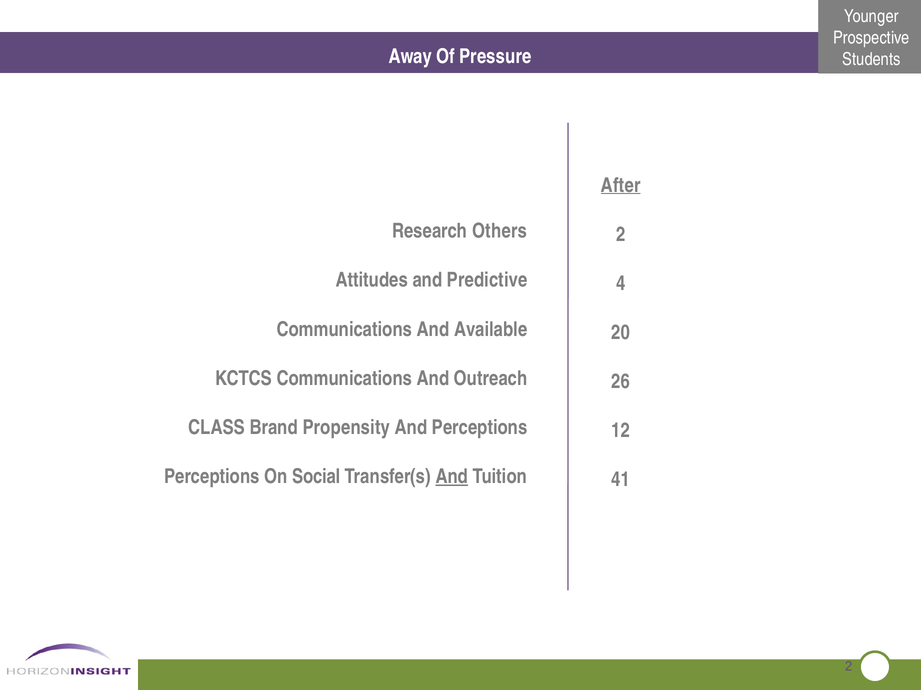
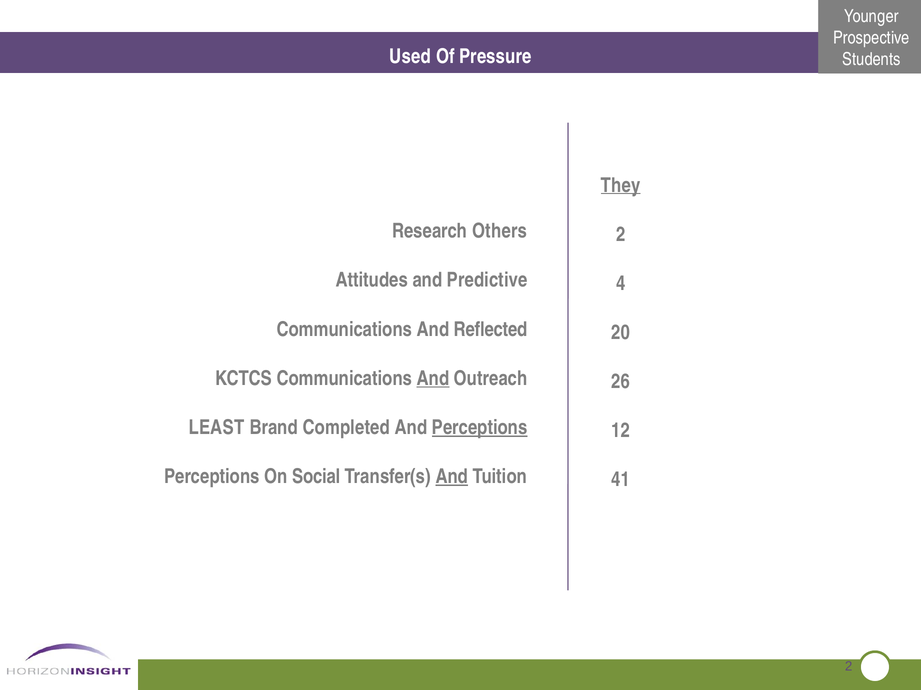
Away: Away -> Used (410, 57)
After: After -> They (621, 186)
Available: Available -> Reflected (491, 330)
And underline: none -> present (433, 379)
CLASS: CLASS -> LEAST (216, 428)
Propensity: Propensity -> Completed (346, 428)
Perceptions underline: none -> present (480, 428)
